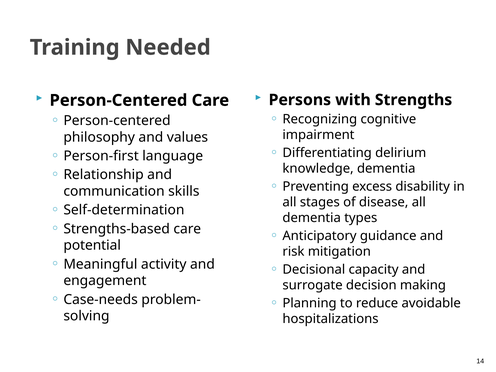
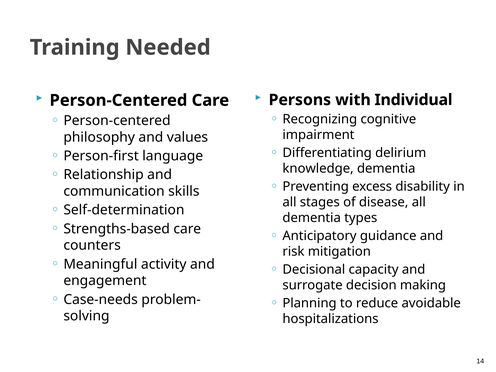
Strengths: Strengths -> Individual (414, 100)
potential: potential -> counters (92, 245)
